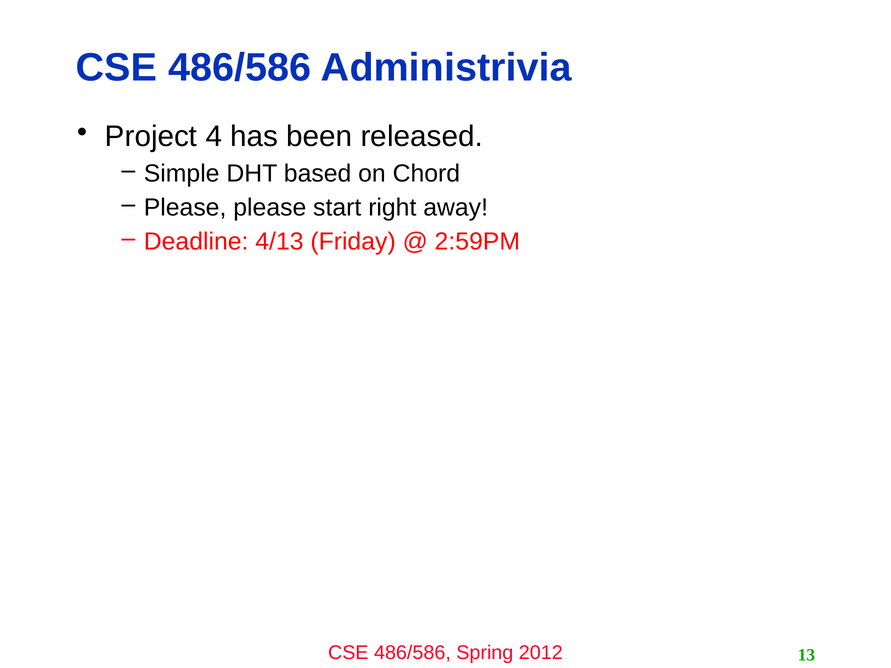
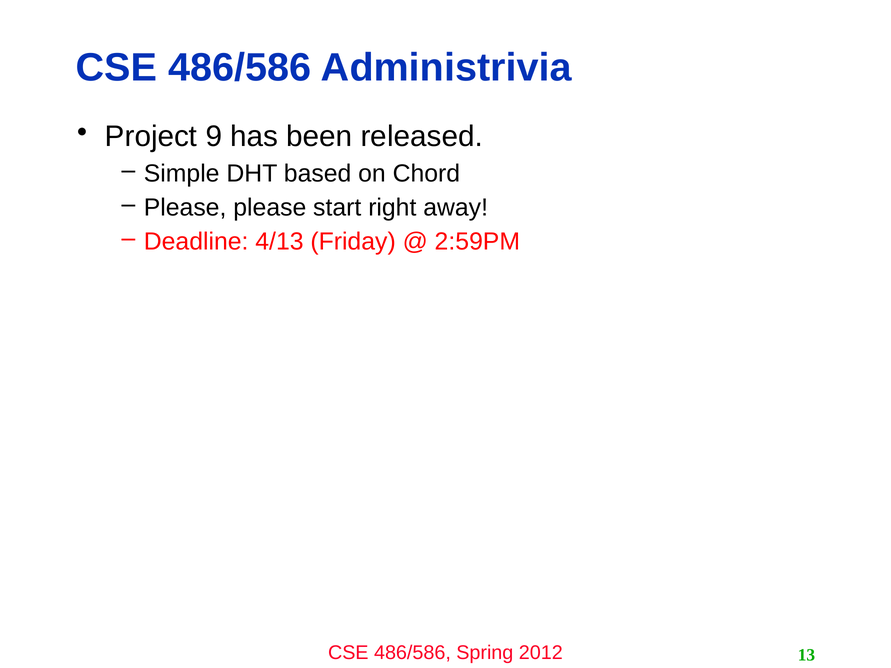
4: 4 -> 9 (214, 137)
